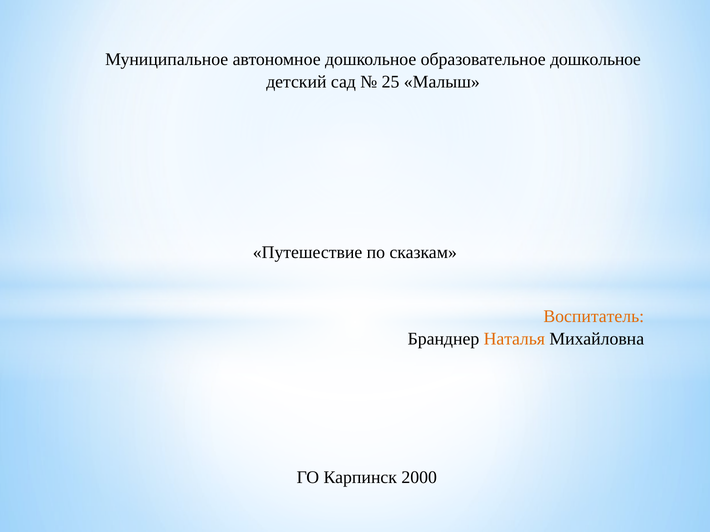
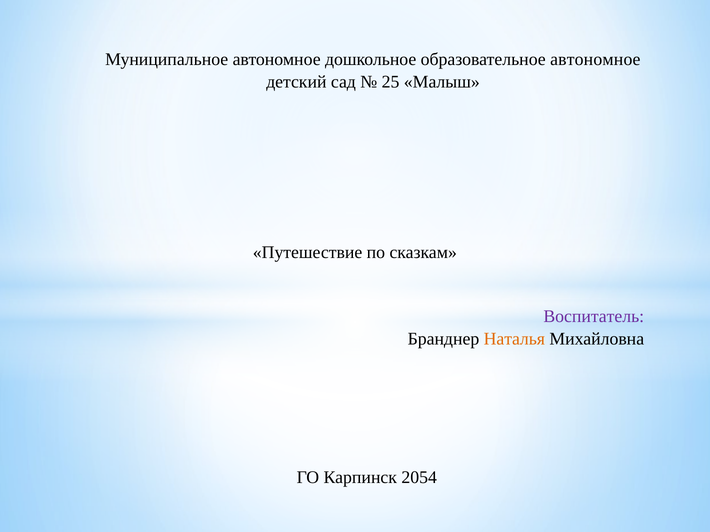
образовательное дошкольное: дошкольное -> автономное (595, 59)
Воспитатель colour: orange -> purple (594, 317)
2000: 2000 -> 2054 (419, 478)
